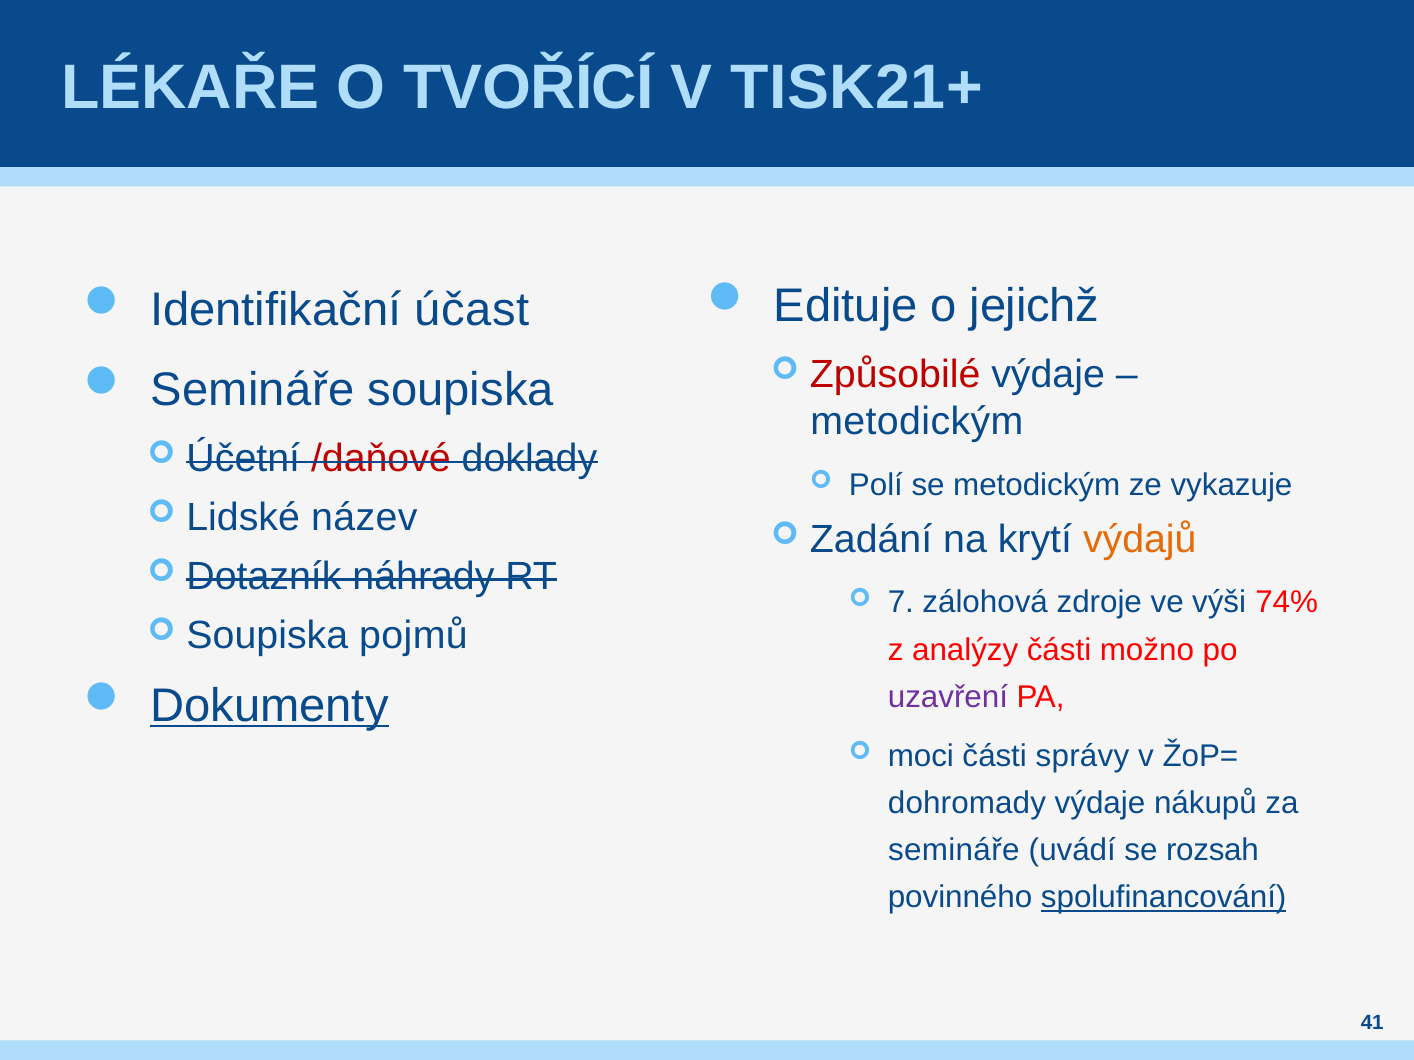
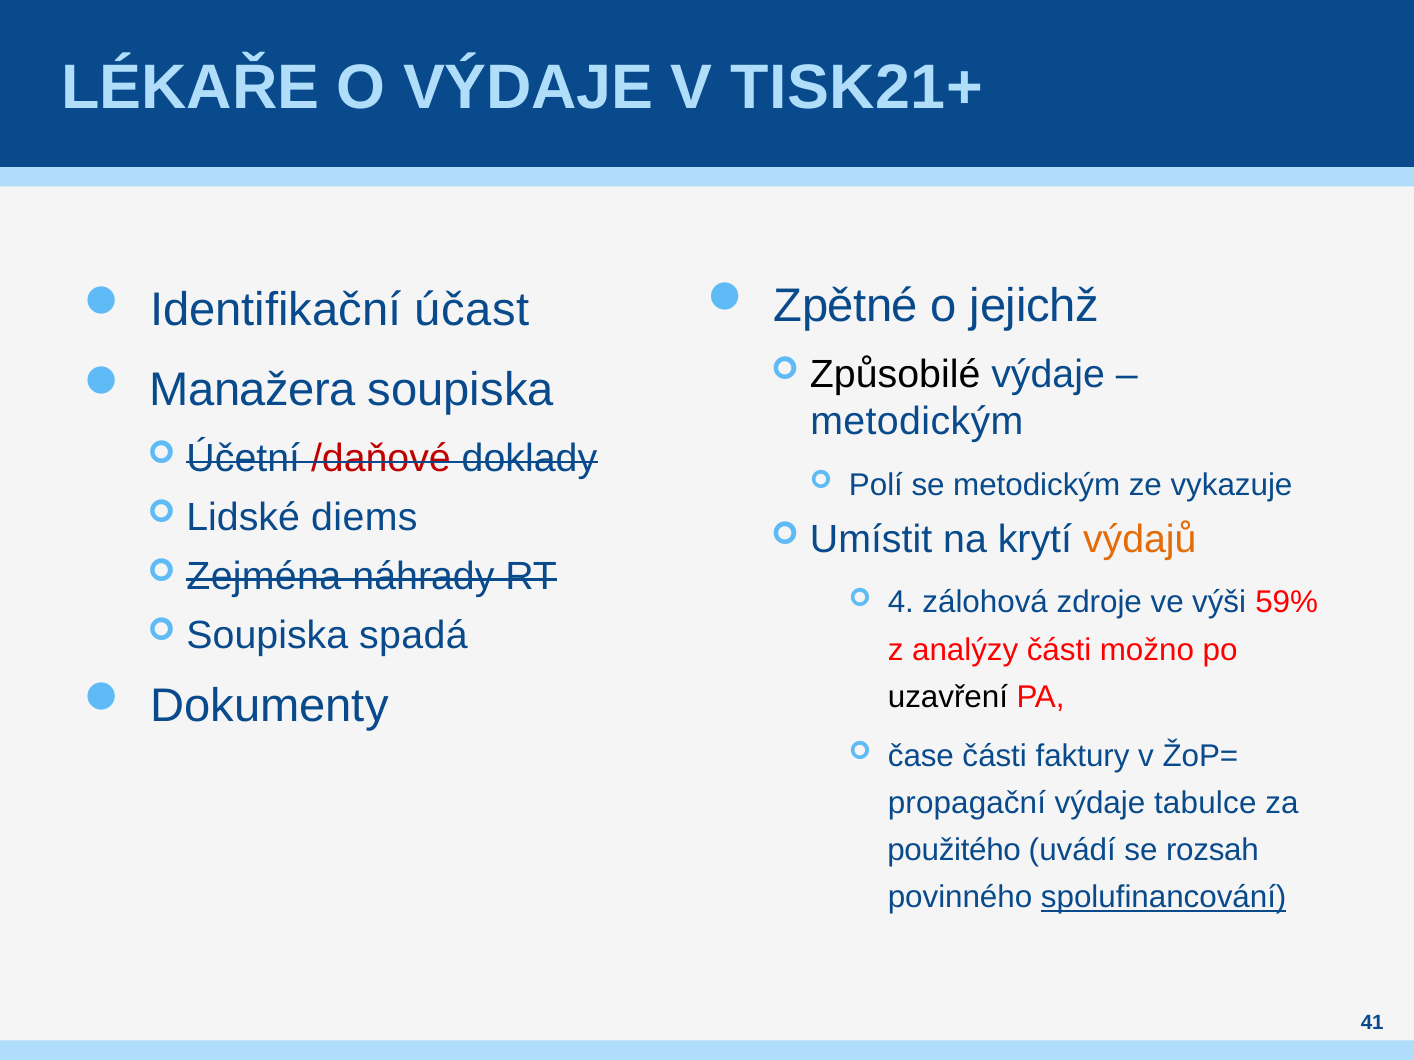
O TVOŘÍCÍ: TVOŘÍCÍ -> VÝDAJE (528, 88)
Edituje: Edituje -> Zpětné (846, 306)
Způsobilé colour: red -> black (895, 375)
Semináře: Semináře -> Manažera (253, 390)
název: název -> diems (364, 518)
Zadání: Zadání -> Umístit (871, 540)
Dotazník: Dotazník -> Zejména (264, 577)
7: 7 -> 4 (901, 603)
74%: 74% -> 59% (1287, 603)
pojmů: pojmů -> spadá (413, 636)
Dokumenty underline: present -> none (269, 706)
uzavření colour: purple -> black (948, 697)
moci: moci -> čase (921, 756)
správy: správy -> faktury (1083, 756)
dohromady: dohromady -> propagační (967, 803)
nákupů: nákupů -> tabulce (1205, 803)
semináře: semináře -> použitého (954, 850)
